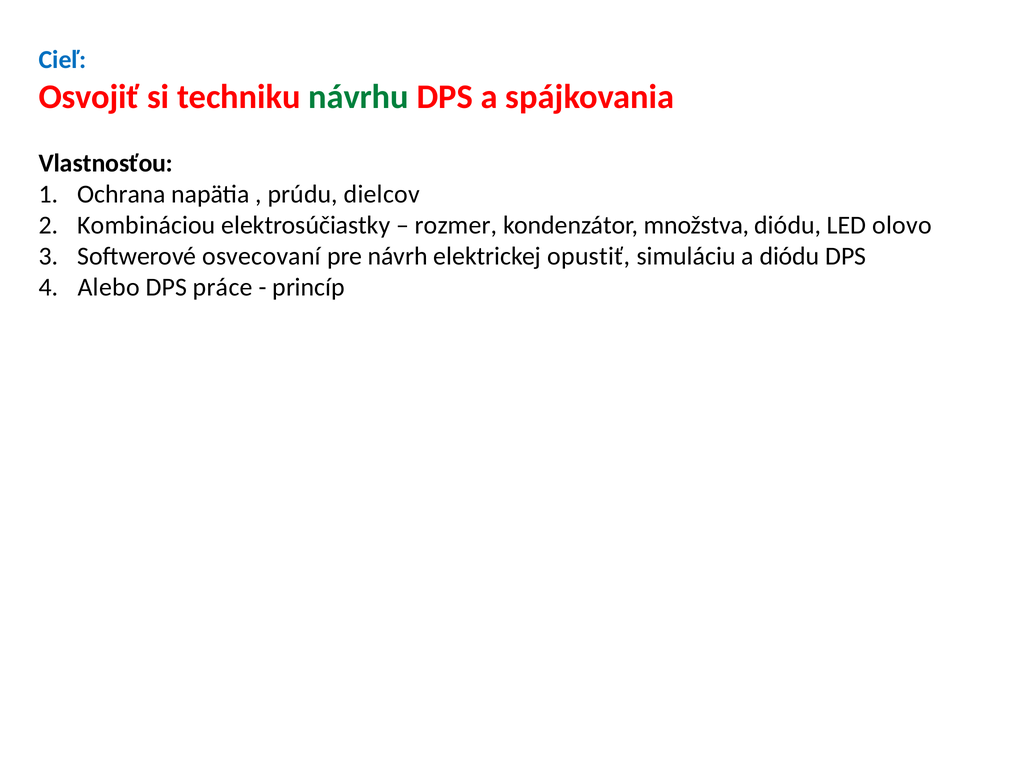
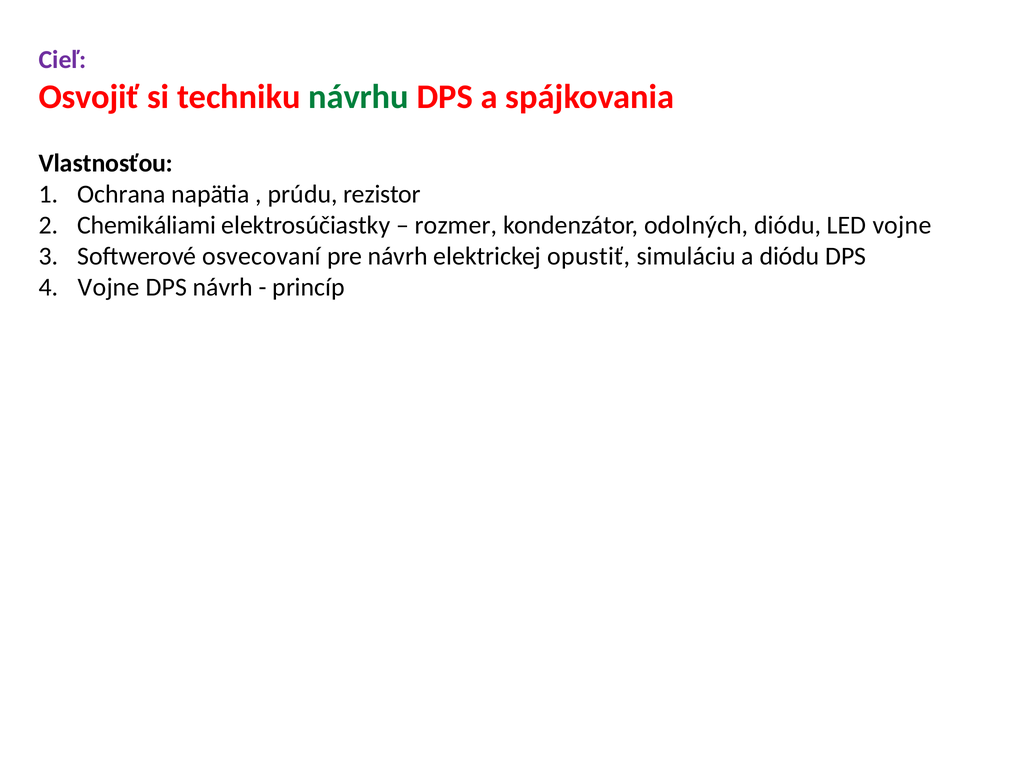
Cieľ colour: blue -> purple (63, 60)
dielcov: dielcov -> rezistor (382, 194)
Kombináciou: Kombináciou -> Chemikáliami (147, 225)
množstva: množstva -> odolných (696, 225)
LED olovo: olovo -> vojne (902, 225)
Alebo: Alebo -> Vojne (109, 287)
DPS práce: práce -> návrh (223, 287)
